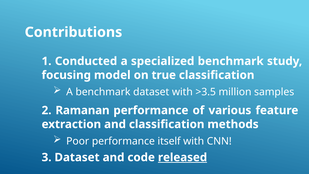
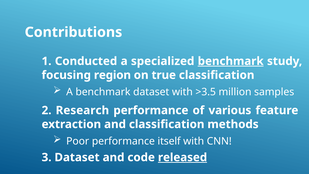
benchmark underline: none -> present (231, 61)
model: model -> region (112, 75)
Ramanan: Ramanan -> Research (82, 110)
